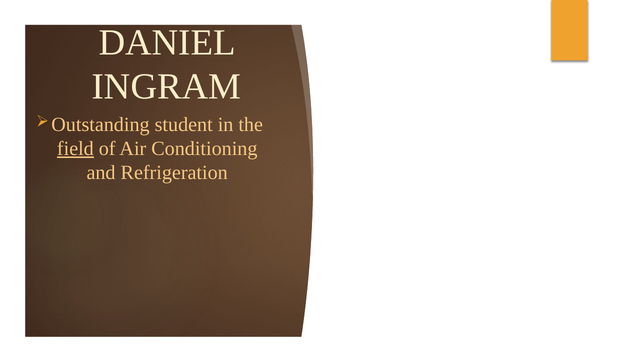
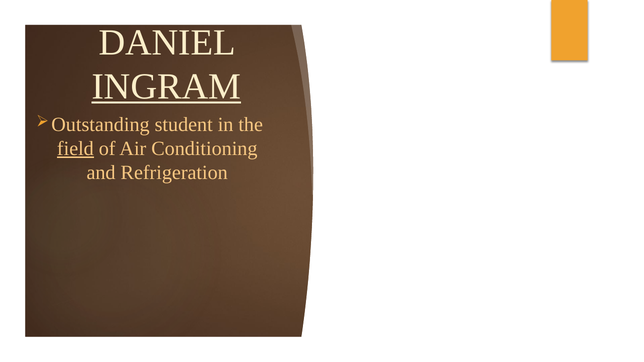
INGRAM underline: none -> present (166, 87)
